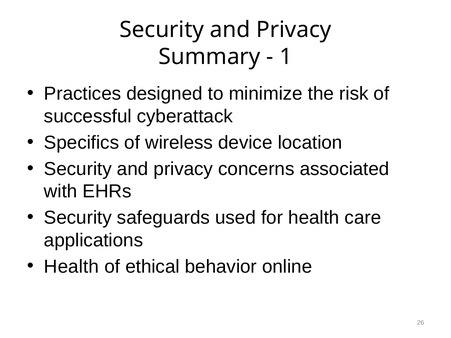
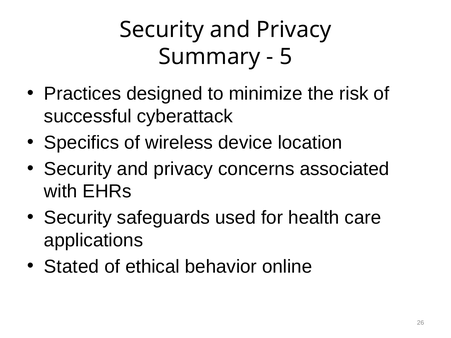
1: 1 -> 5 (286, 57)
Health: Health -> Stated (72, 267)
